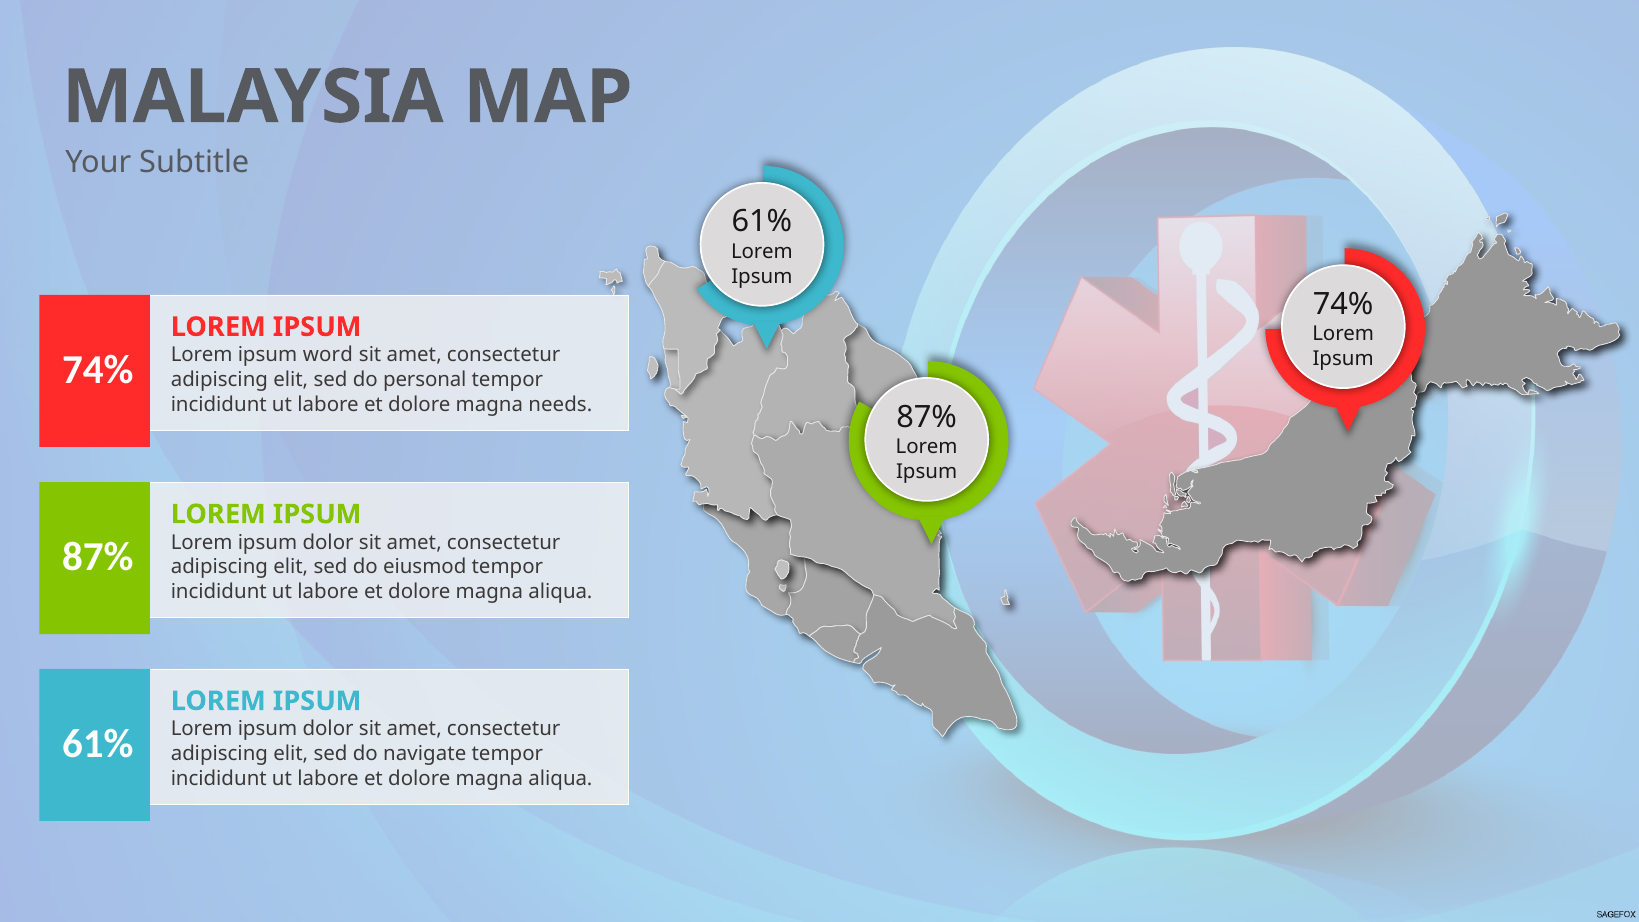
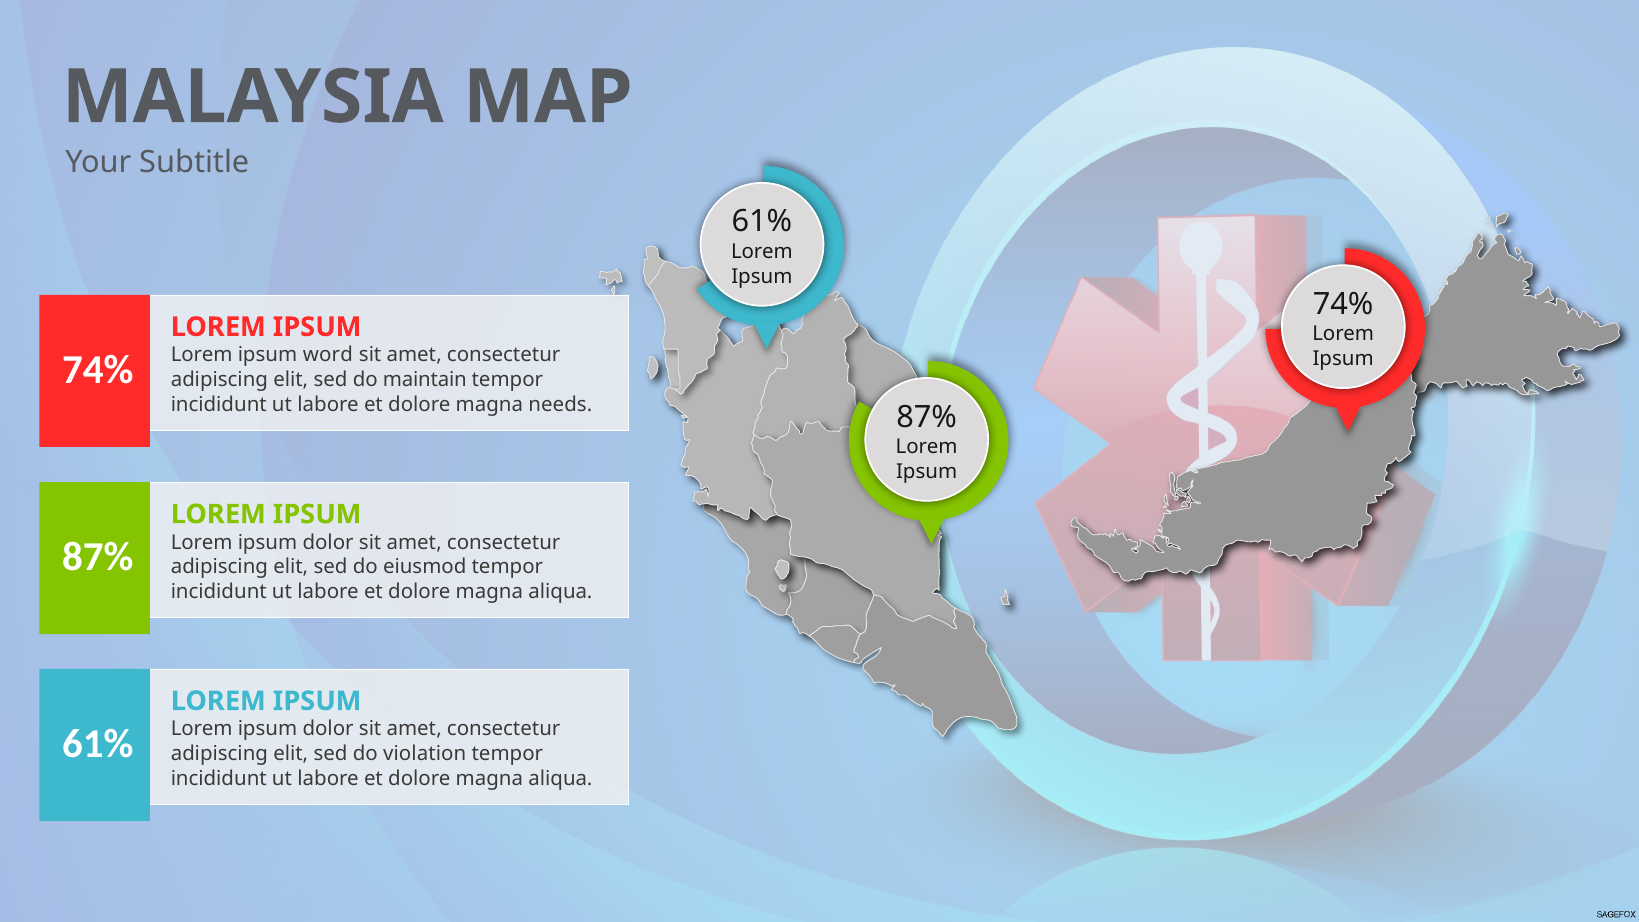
personal: personal -> maintain (425, 380)
navigate: navigate -> violation (425, 754)
